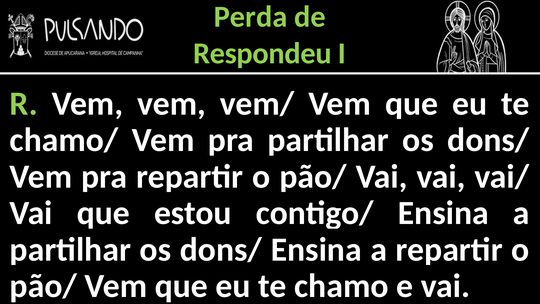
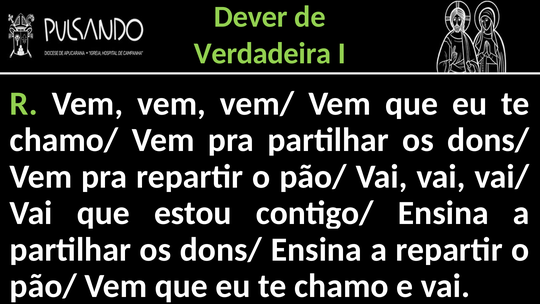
Perda: Perda -> Dever (251, 17)
Respondeu: Respondeu -> Verdadeira (262, 53)
